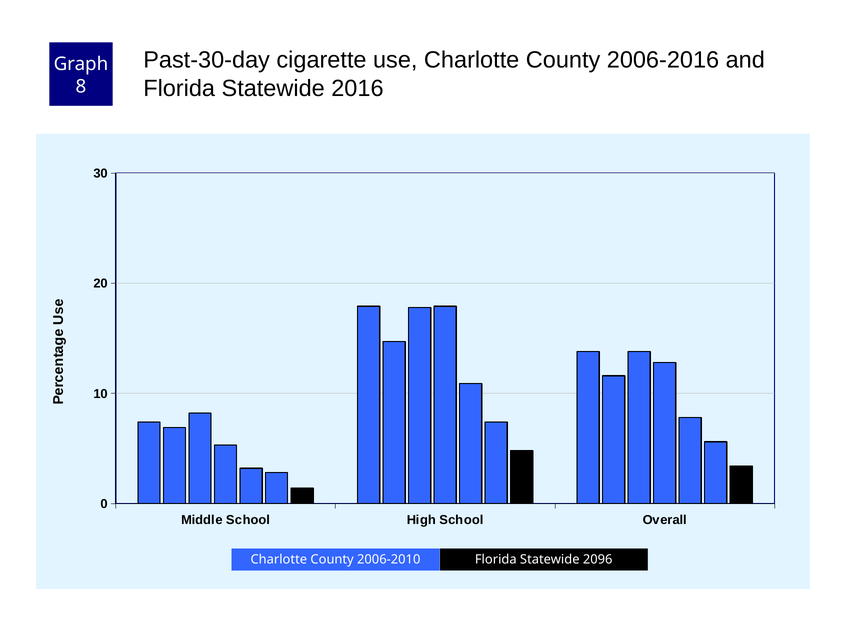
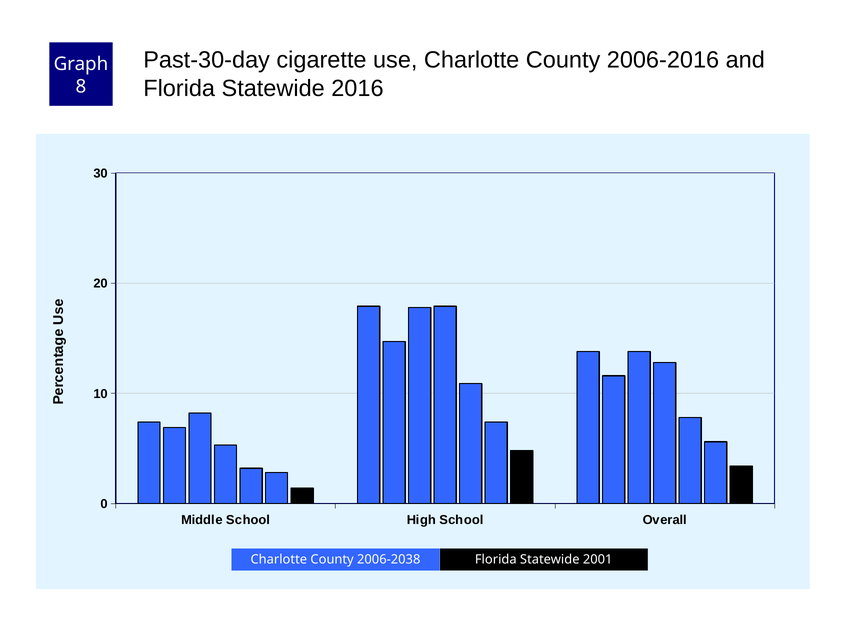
2006-2010: 2006-2010 -> 2006-2038 (389, 559)
2096: 2096 -> 2001 (598, 559)
